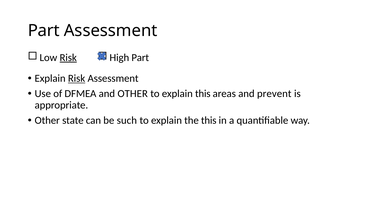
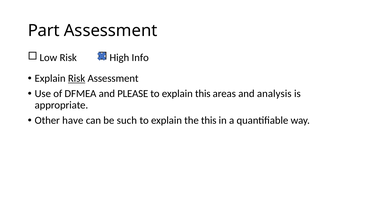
Risk underline: present -> none (68, 58)
High Part: Part -> Info (140, 58)
and OTHER: OTHER -> PLEASE (133, 94)
prevent: prevent -> analysis (274, 94)
state: state -> have (73, 121)
